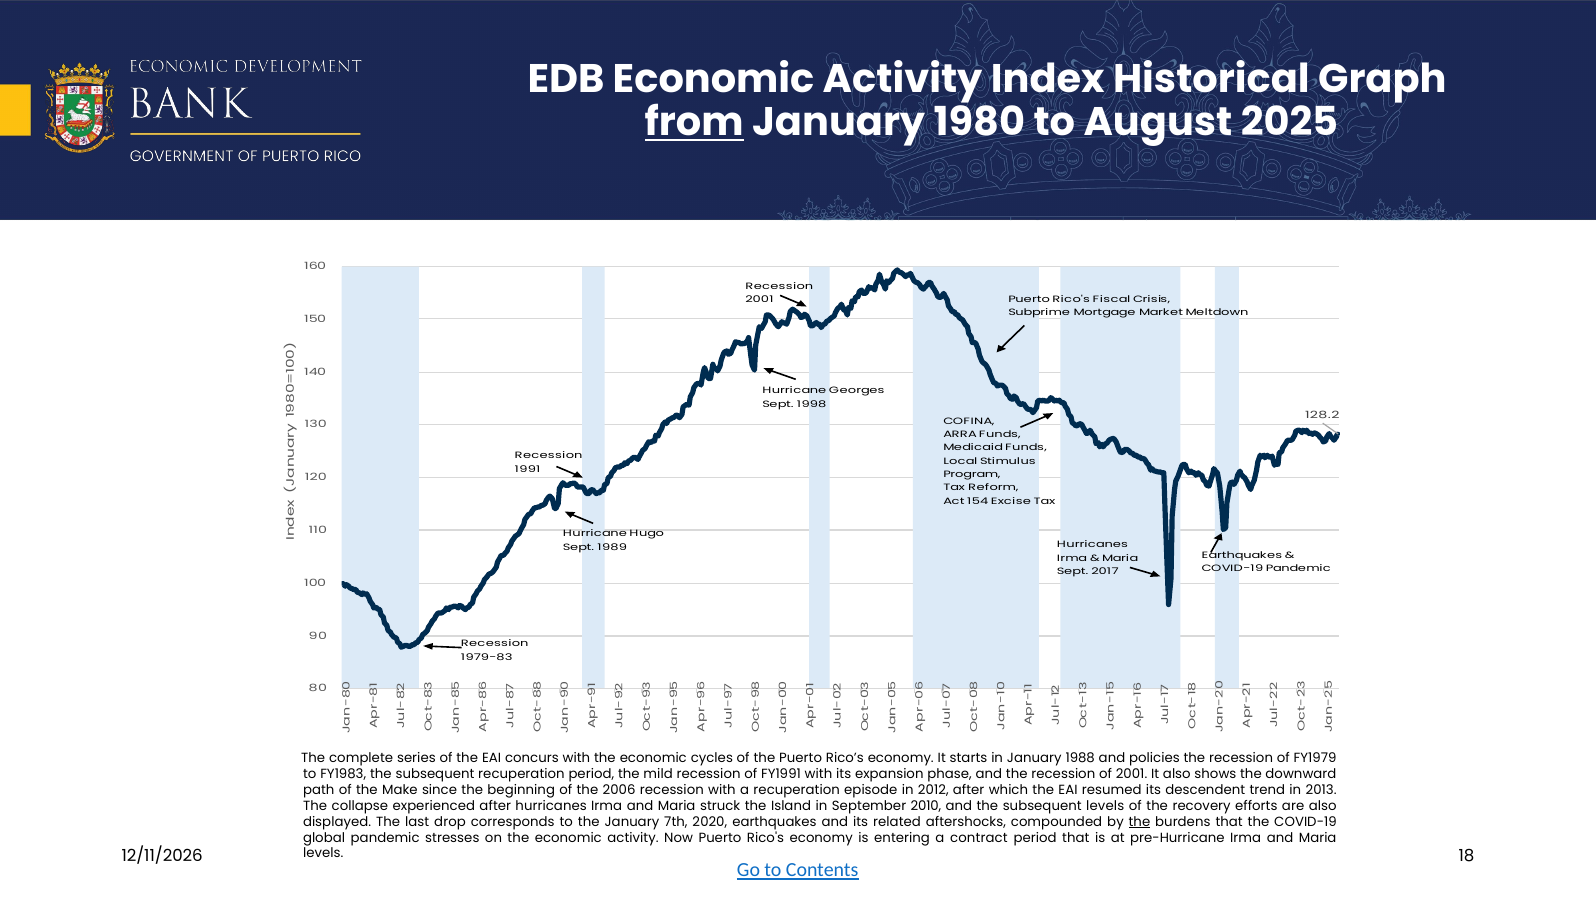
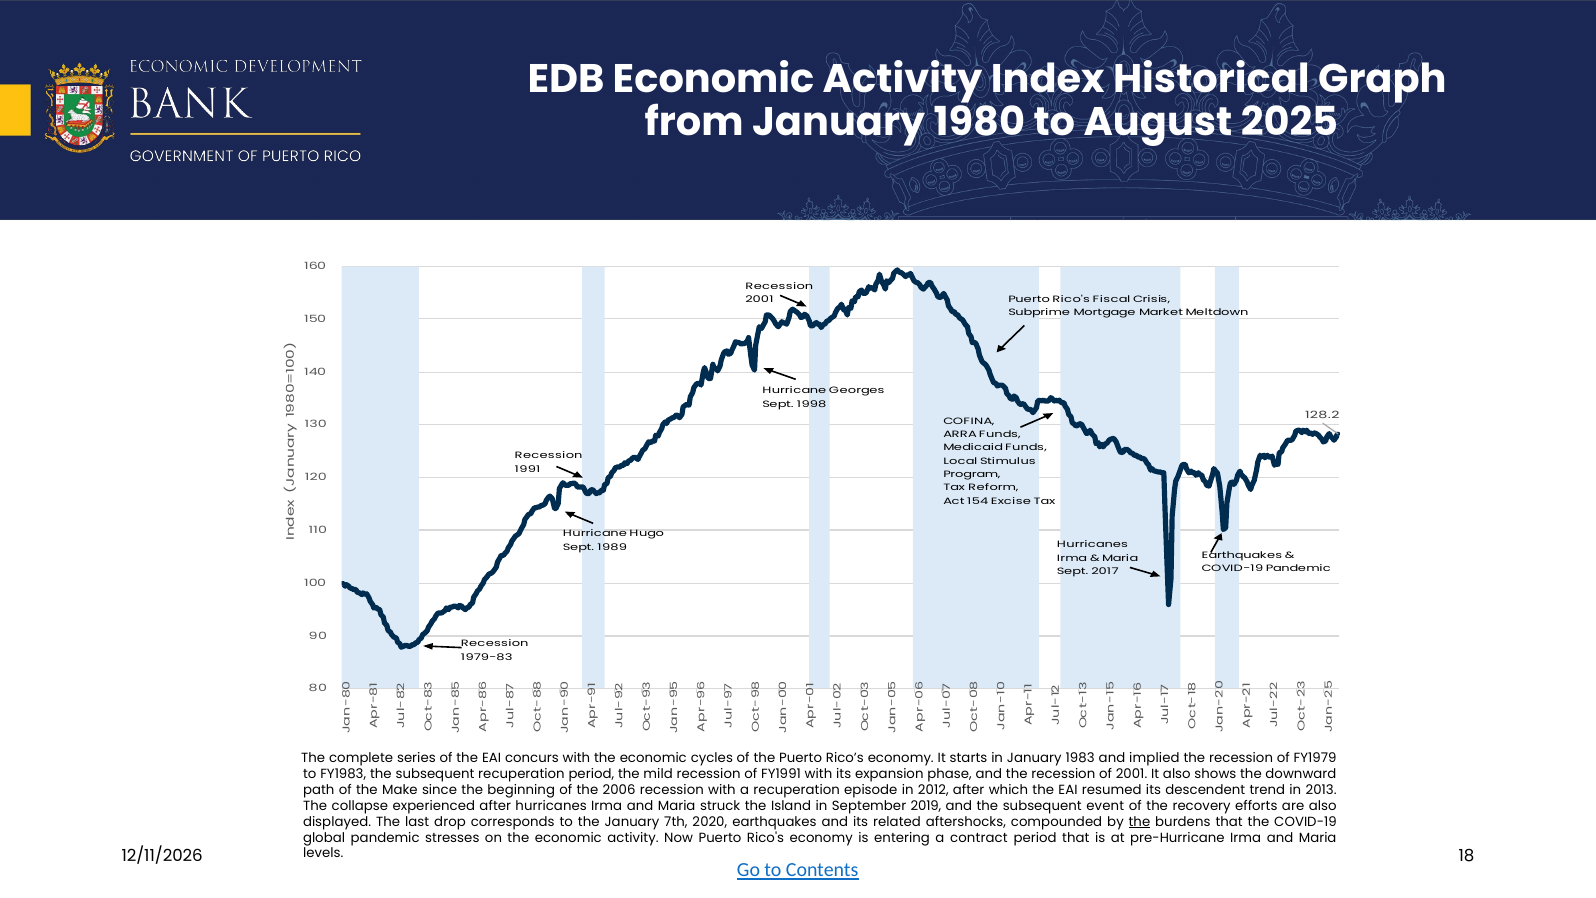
from underline: present -> none (694, 123)
1988: 1988 -> 1983 (1080, 758)
policies: policies -> implied (1154, 758)
2010: 2010 -> 2019 (926, 806)
levels: levels -> event (1105, 806)
